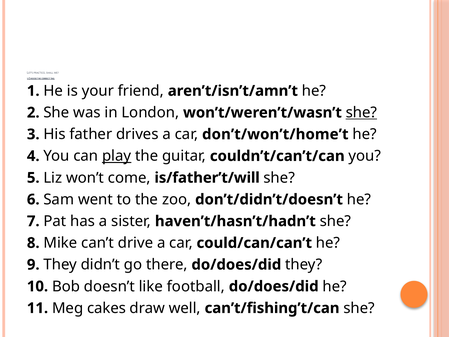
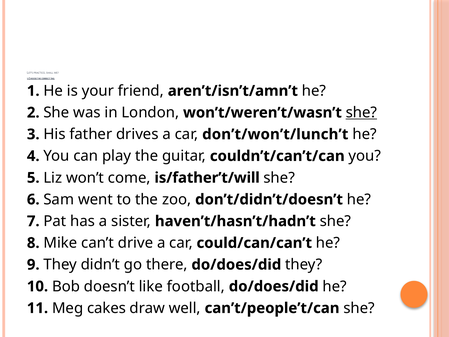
don’t/won’t/home’t: don’t/won’t/home’t -> don’t/won’t/lunch’t (275, 134)
play underline: present -> none (117, 156)
can’t/fishing’t/can: can’t/fishing’t/can -> can’t/people’t/can (272, 308)
